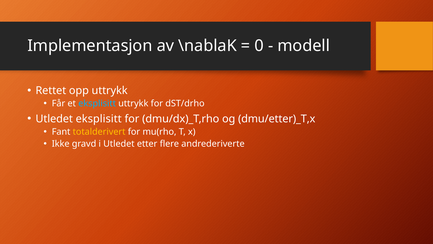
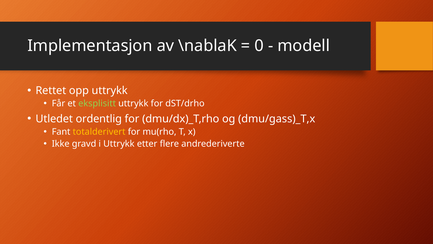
eksplisitt colour: light blue -> light green (97, 103)
Utledet eksplisitt: eksplisitt -> ordentlig (99, 119)
dmu/etter)_T,x: dmu/etter)_T,x -> dmu/gass)_T,x (277, 119)
i Utledet: Utledet -> Uttrykk (119, 144)
